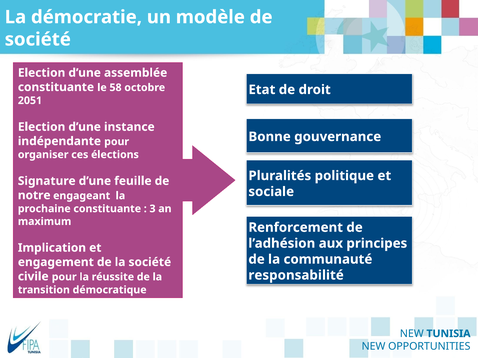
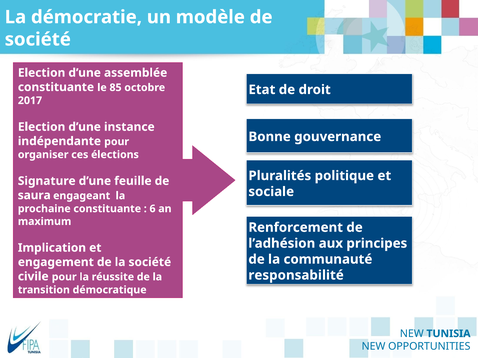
58: 58 -> 85 (116, 88)
2051: 2051 -> 2017 (30, 101)
notre: notre -> saura (34, 196)
3: 3 -> 6 (153, 209)
